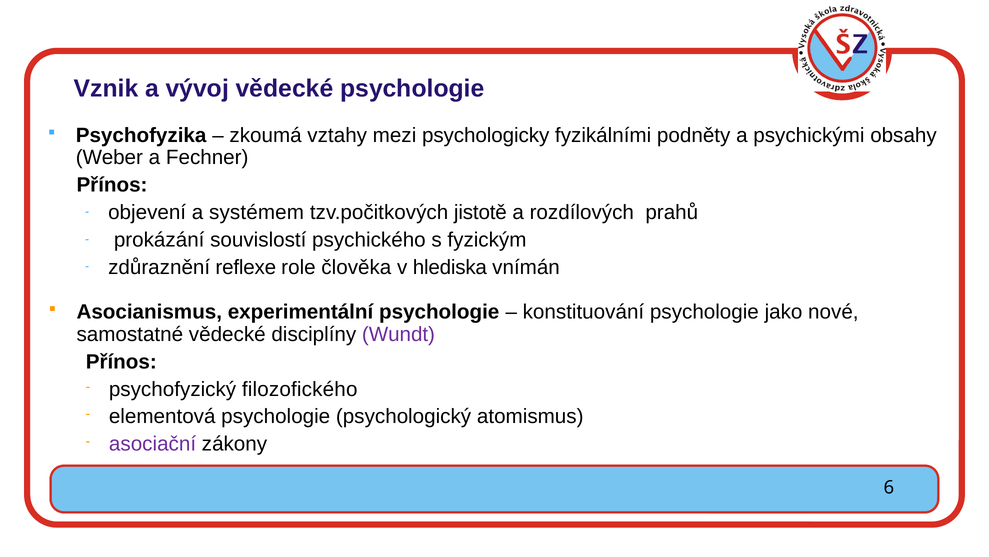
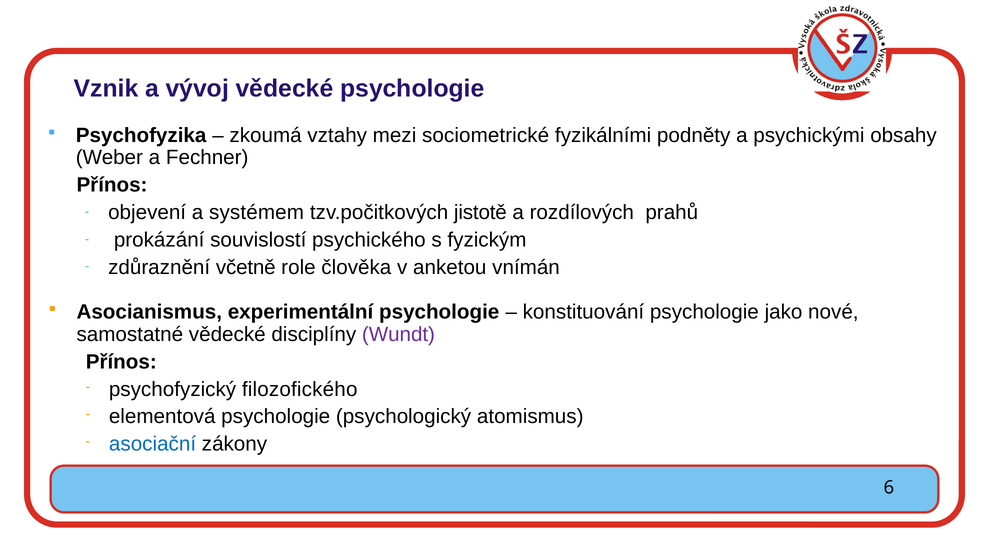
psychologicky: psychologicky -> sociometrické (486, 135)
reflexe: reflexe -> včetně (246, 267)
hlediska: hlediska -> anketou (450, 267)
asociační colour: purple -> blue (153, 444)
